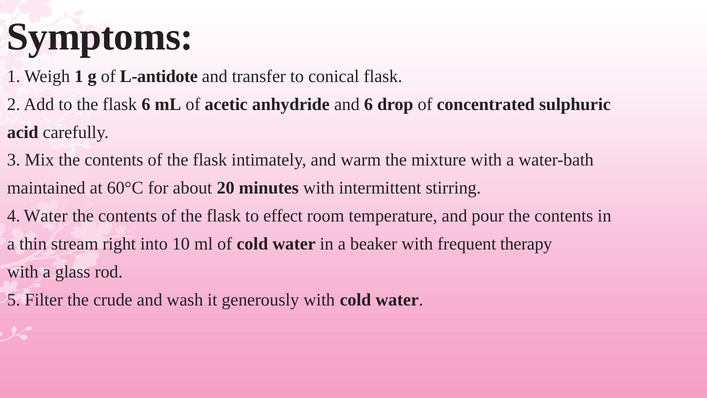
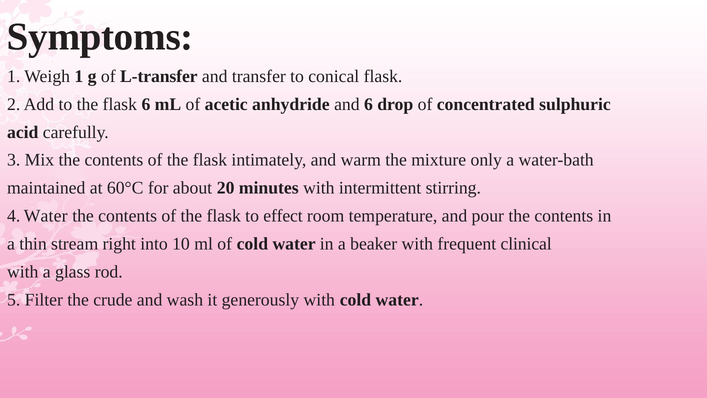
L-antidote: L-antidote -> L-transfer (159, 76)
mixture with: with -> only (486, 160)
therapy: therapy -> clinical (526, 244)
